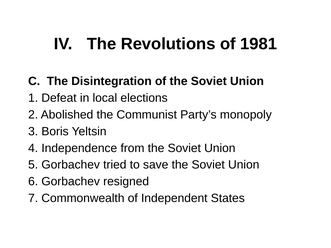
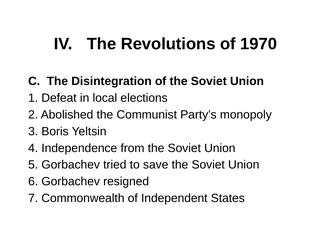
1981: 1981 -> 1970 (259, 44)
